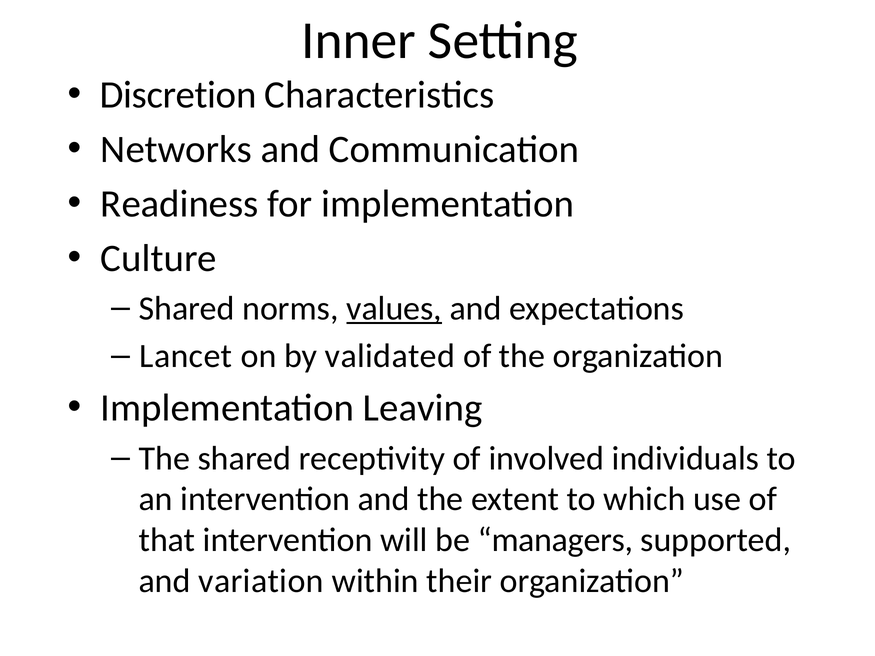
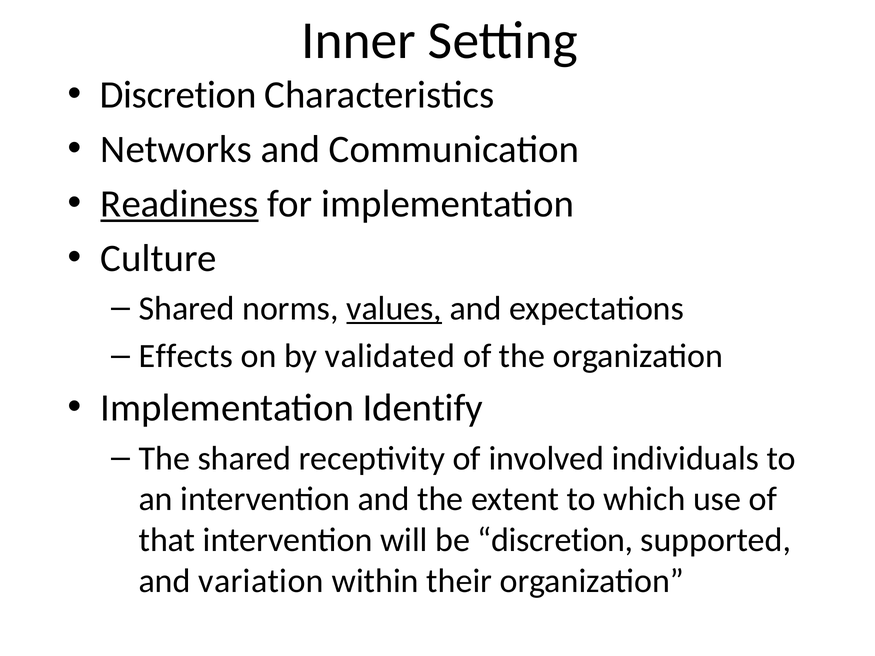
Readiness underline: none -> present (180, 204)
Lancet: Lancet -> Effects (186, 356)
Leaving: Leaving -> Identify (423, 408)
be managers: managers -> discretion (555, 540)
